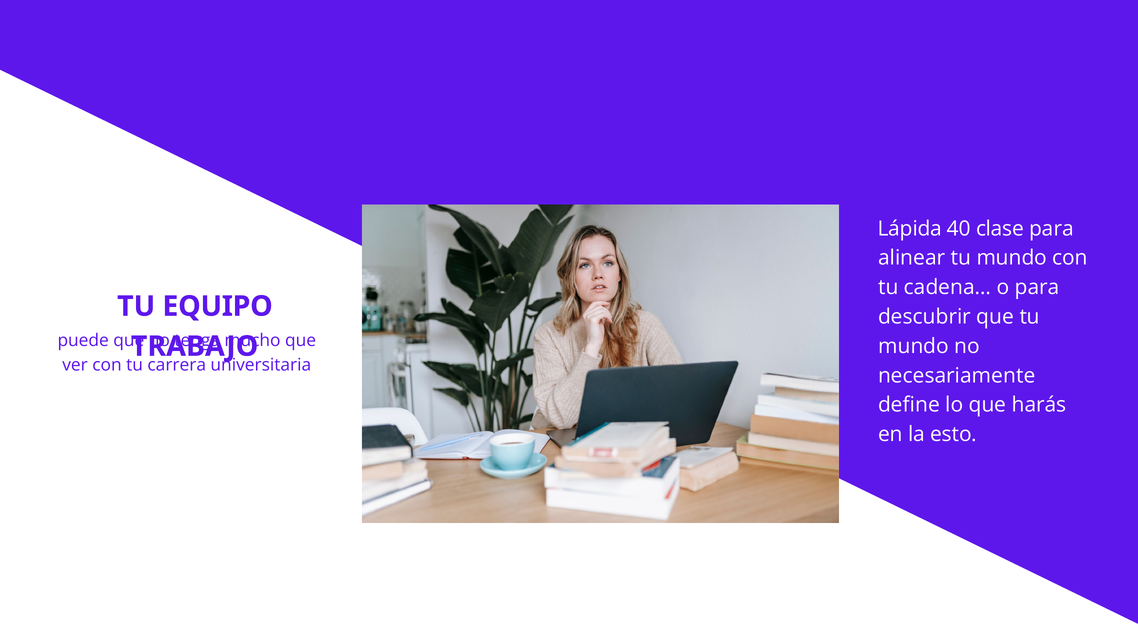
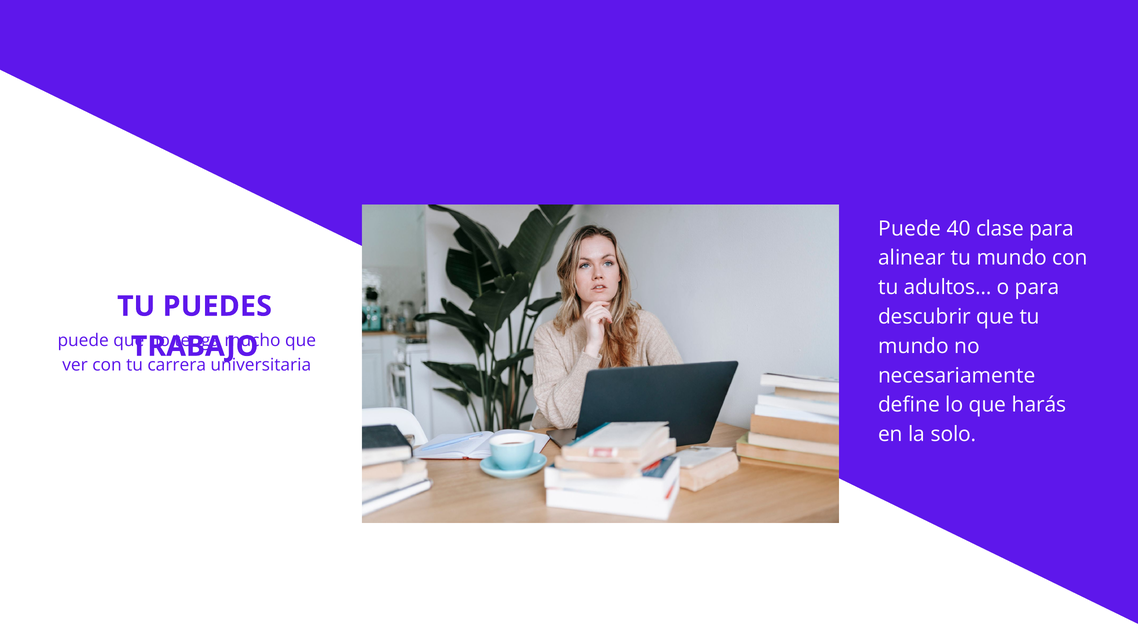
Lápida: Lápida -> Puede (910, 229)
cadena…: cadena… -> adultos… (948, 287)
EQUIPO: EQUIPO -> PUEDES (217, 306)
esto: esto -> solo (954, 435)
